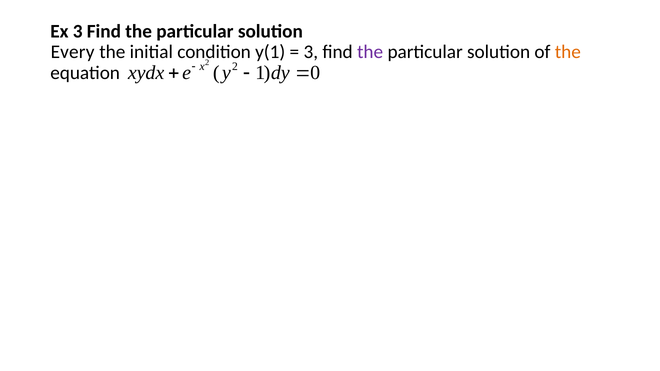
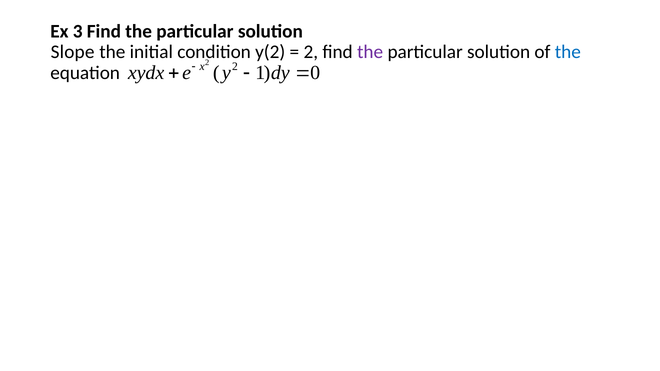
Every: Every -> Slope (73, 52)
y(1: y(1 -> y(2 (270, 52)
3: 3 -> 2 (311, 52)
the colour: orange -> blue (568, 52)
